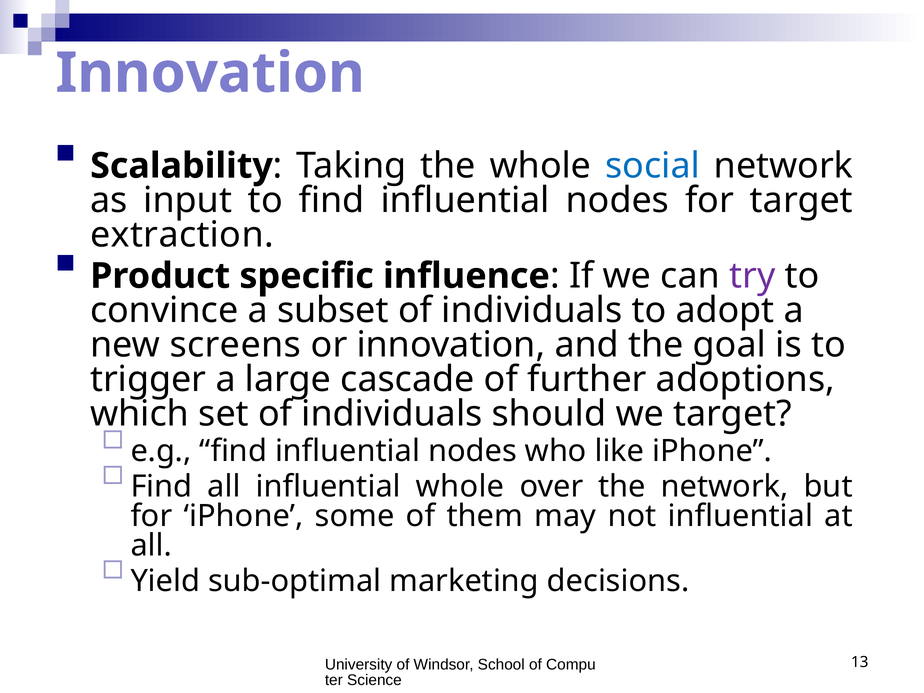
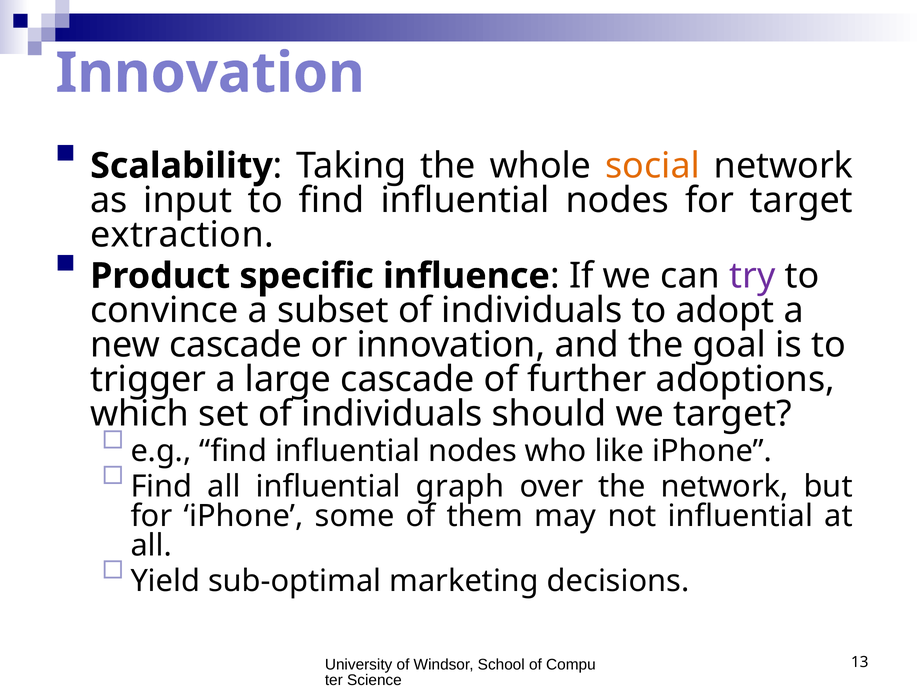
social colour: blue -> orange (653, 166)
new screens: screens -> cascade (236, 345)
influential whole: whole -> graph (460, 486)
